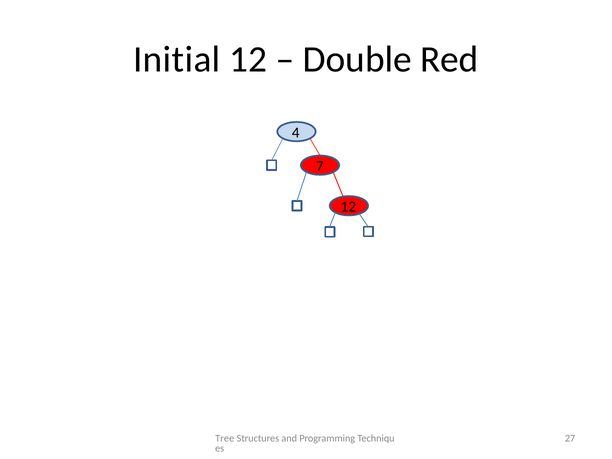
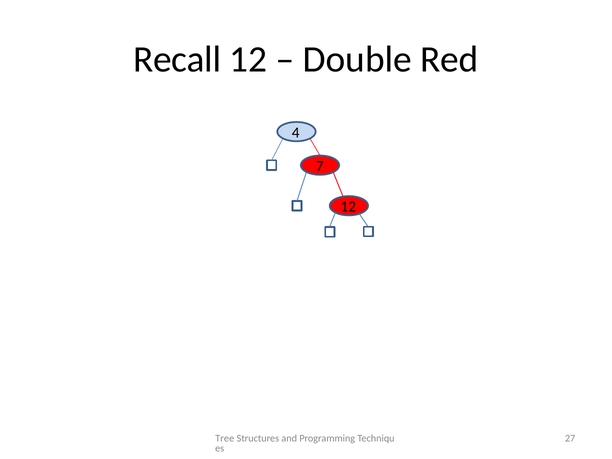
Initial: Initial -> Recall (177, 59)
